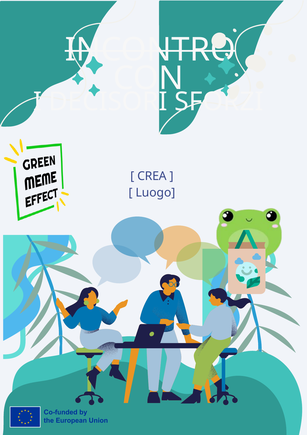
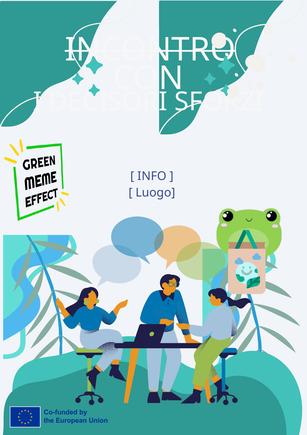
CREA: CREA -> INFO (152, 176)
